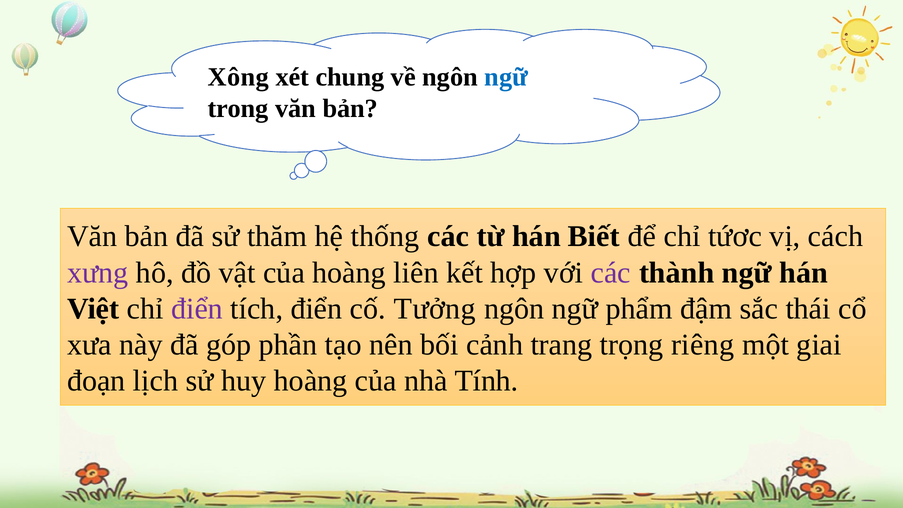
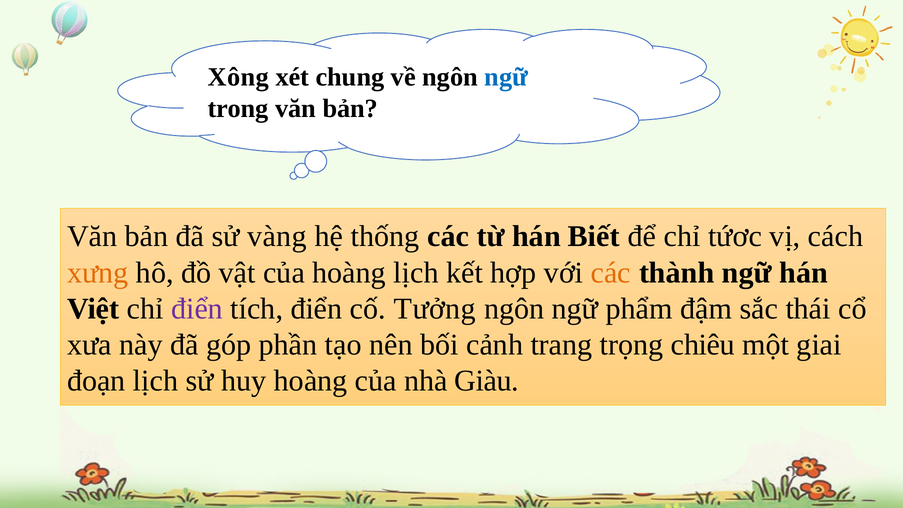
thăm: thăm -> vàng (277, 236)
xưng colour: purple -> orange (98, 273)
hoàng liên: liên -> lịch (416, 273)
các colour: purple -> orange (611, 273)
riêng: riêng -> chiêu (703, 345)
Tính: Tính -> Giàu (487, 381)
